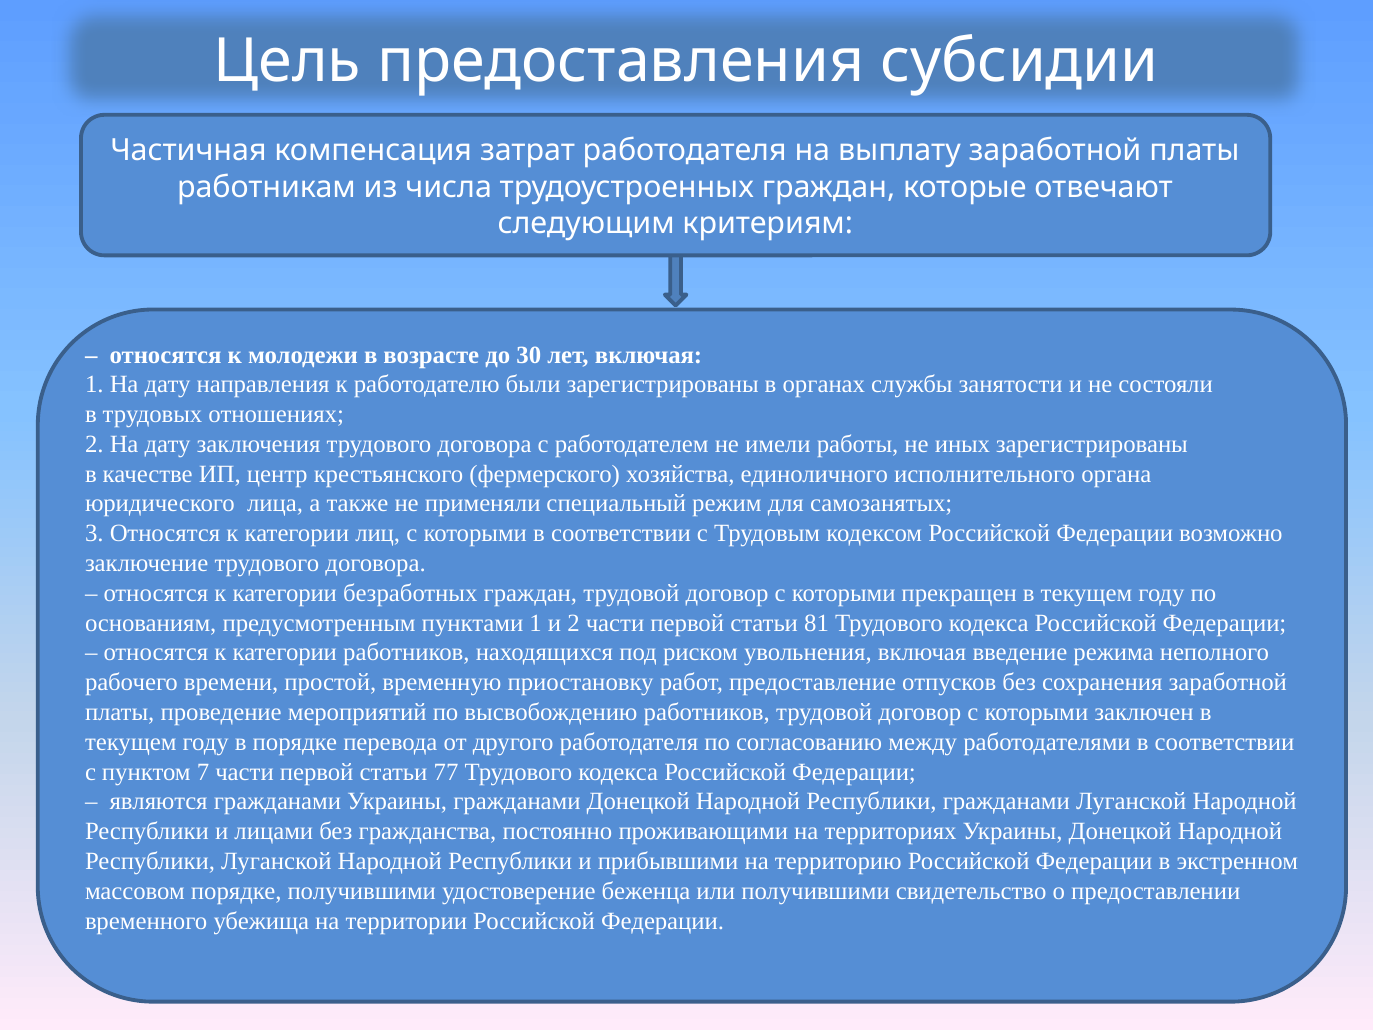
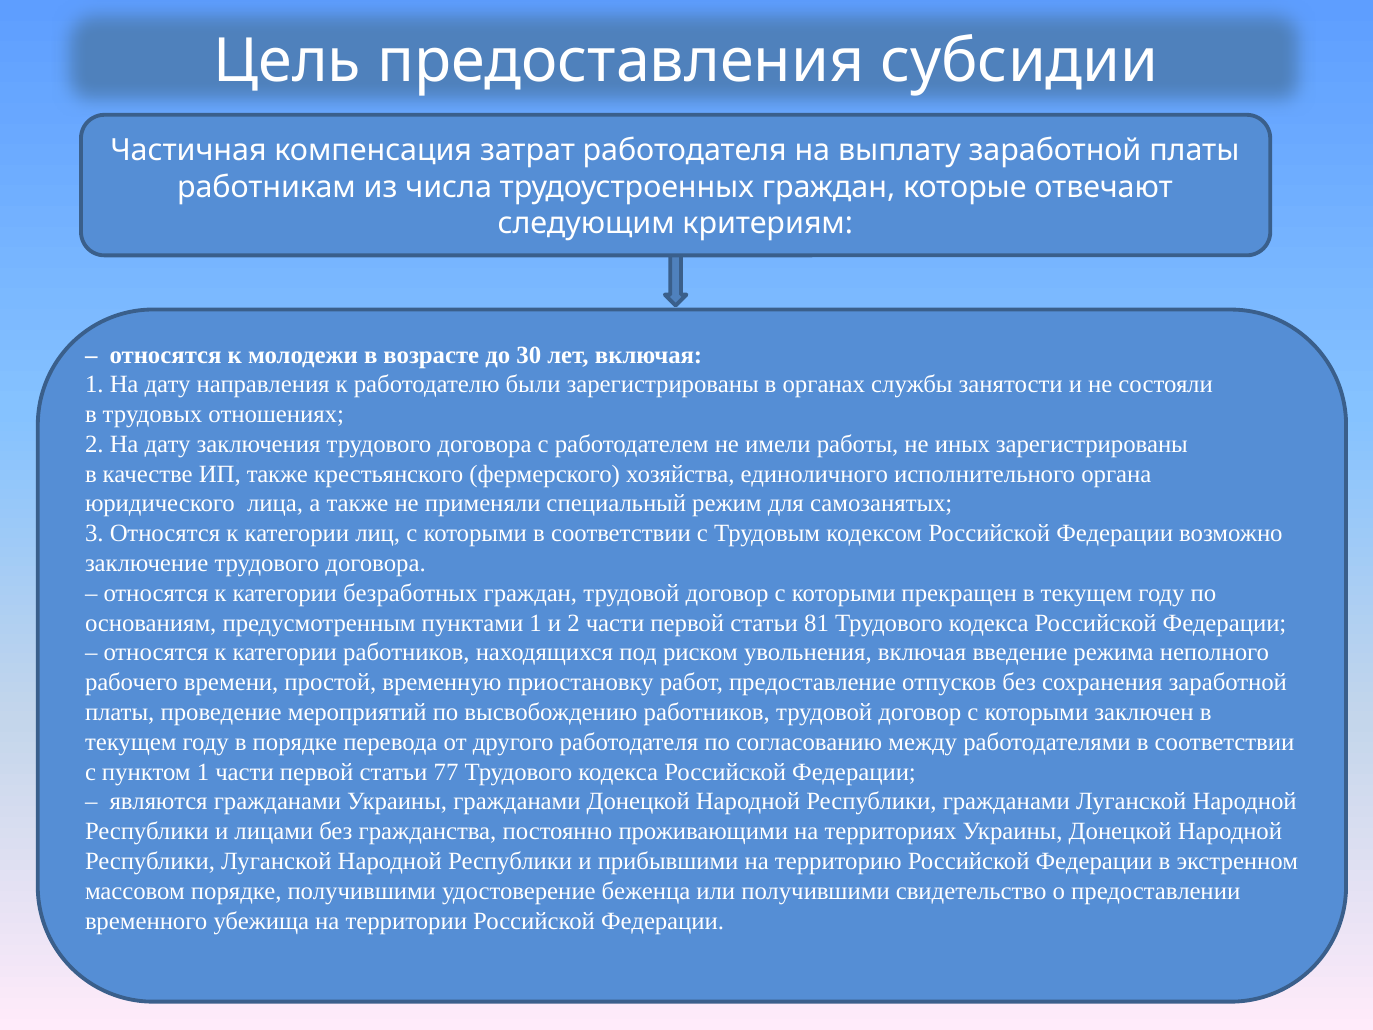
ИП центр: центр -> также (277, 474)
пунктом 7: 7 -> 1 (203, 772)
